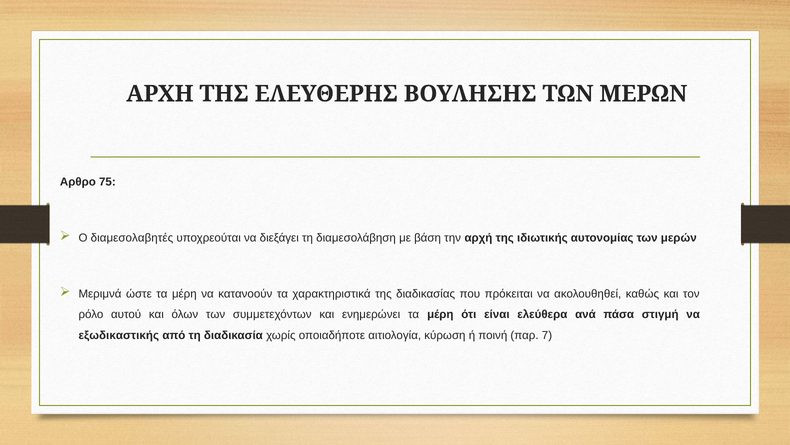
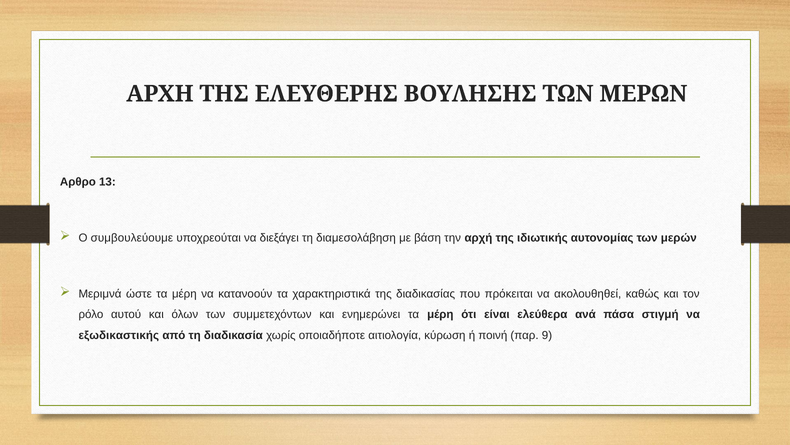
75: 75 -> 13 (107, 182)
διαμεσολαβητές: διαμεσολαβητές -> συμβουλεύουμε (132, 238)
7: 7 -> 9 (547, 335)
